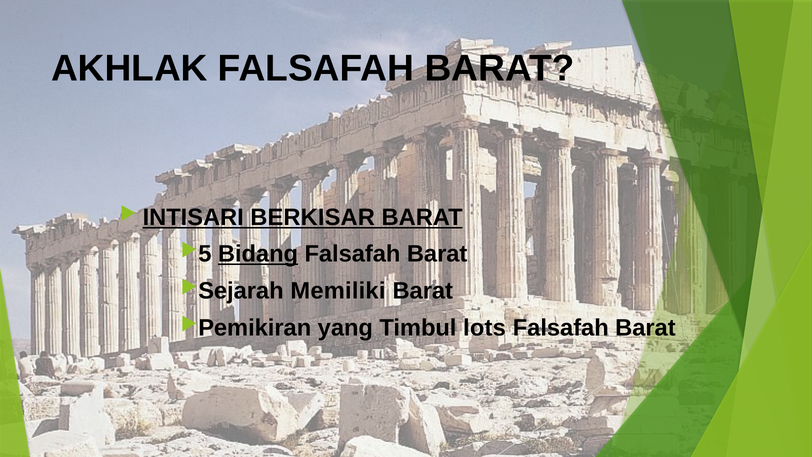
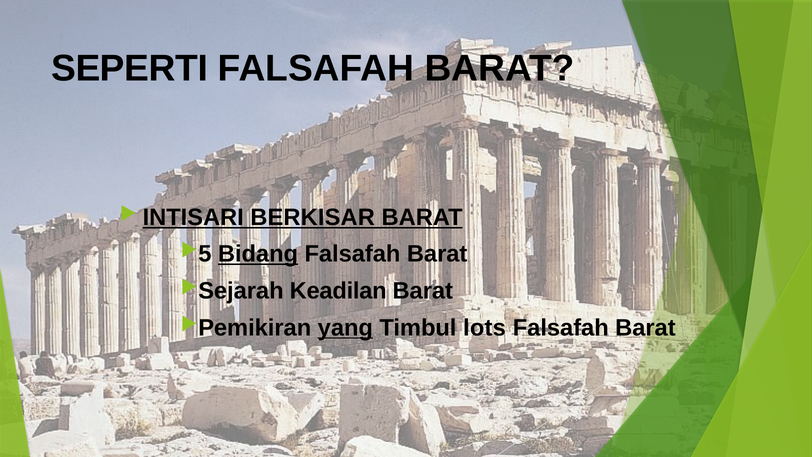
AKHLAK: AKHLAK -> SEPERTI (130, 69)
Memiliki: Memiliki -> Keadilan (338, 291)
yang underline: none -> present (345, 328)
